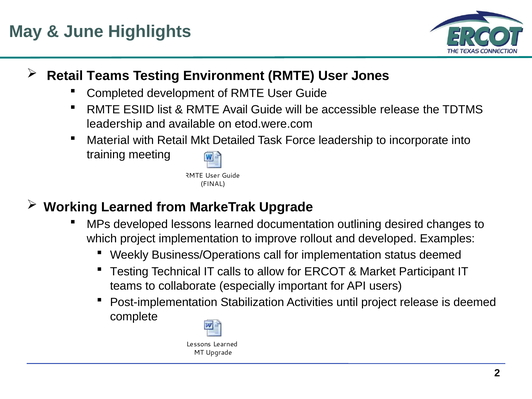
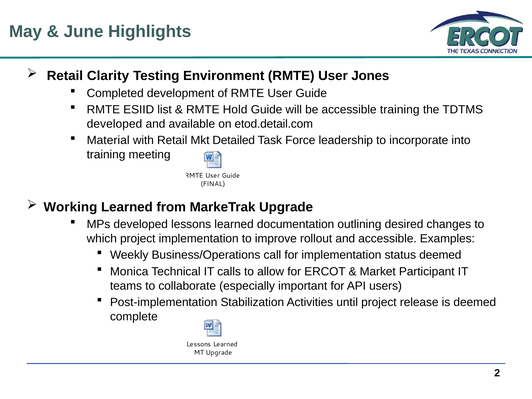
Retail Teams: Teams -> Clarity (108, 76)
Avail: Avail -> Hold (235, 110)
accessible release: release -> training (400, 110)
leadership: leadership -> developed (115, 124)
etod.were.com: etod.were.com -> etod.detail.com (274, 124)
and developed: developed -> accessible (387, 238)
Testing: Testing -> Monica (129, 272)
